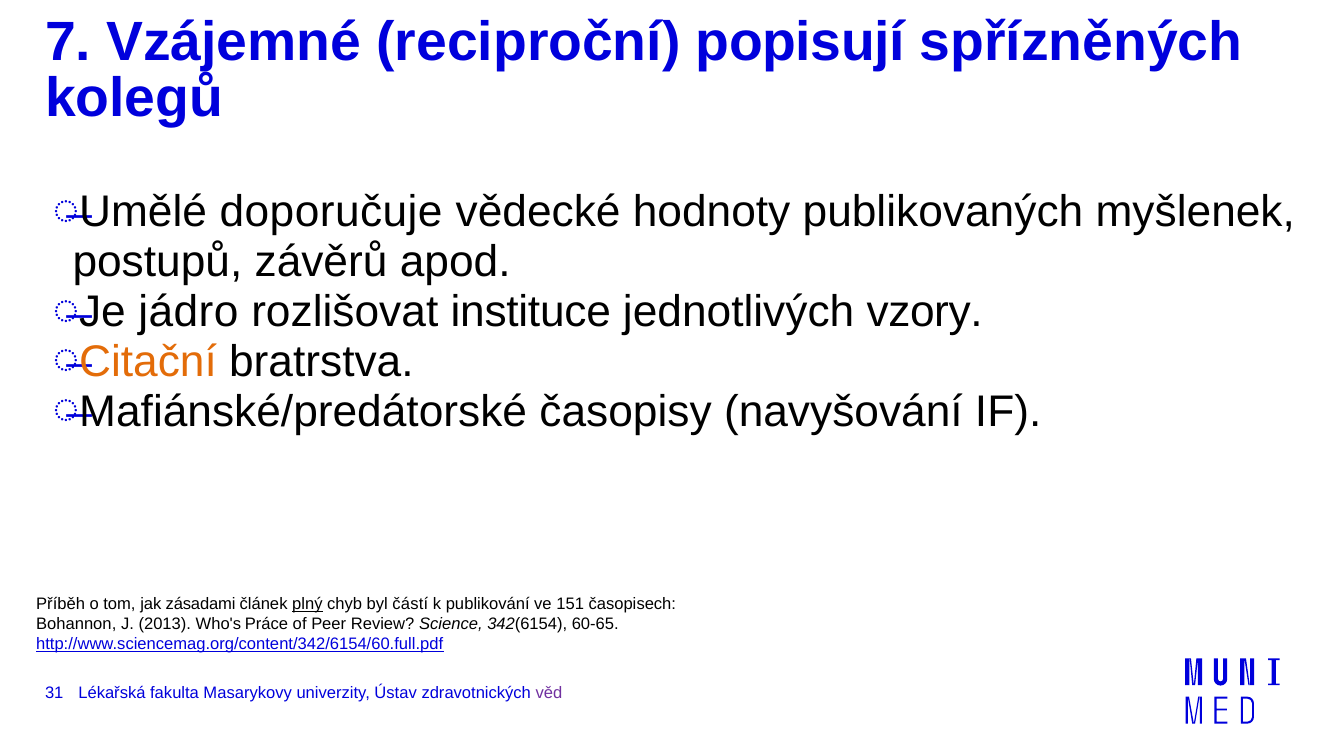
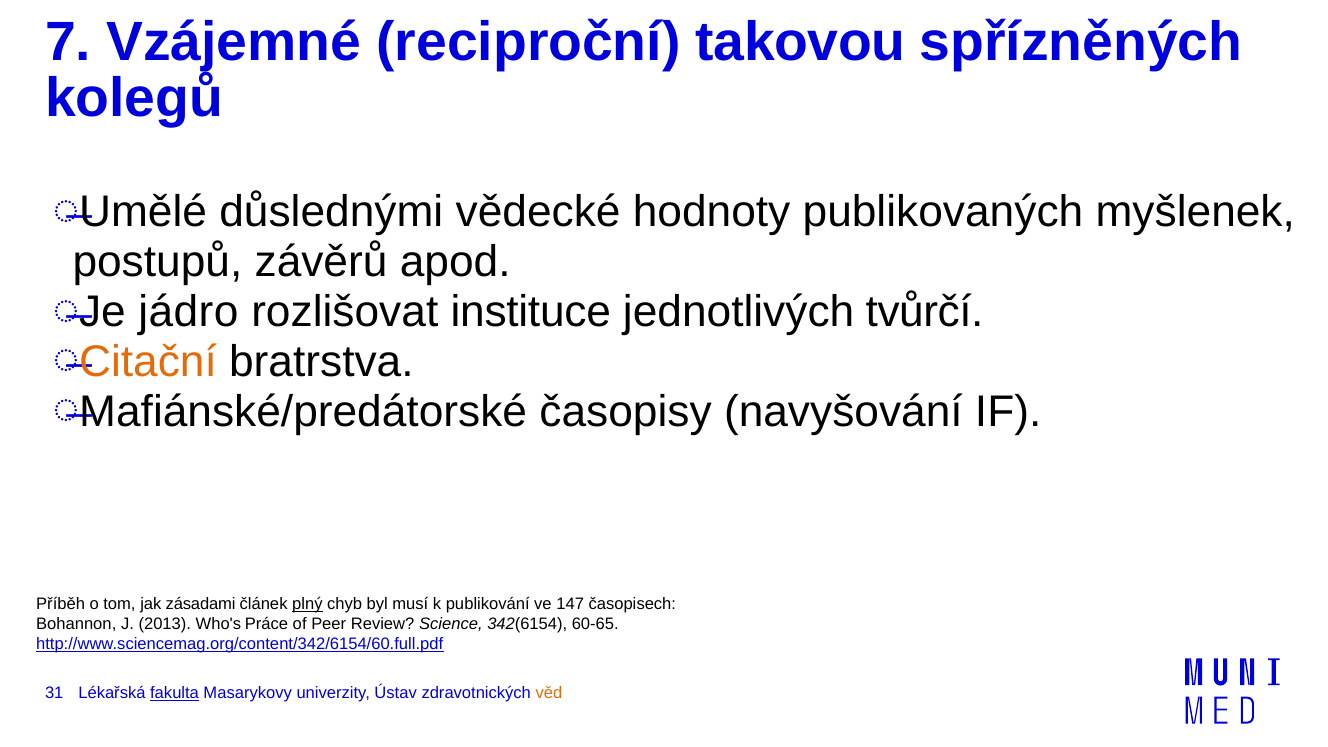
popisují: popisují -> takovou (800, 43)
doporučuje: doporučuje -> důslednými (331, 212)
vzory: vzory -> tvůrčí (925, 312)
částí: částí -> musí (410, 604)
151: 151 -> 147 (570, 604)
fakulta underline: none -> present (175, 693)
věd colour: purple -> orange (549, 693)
